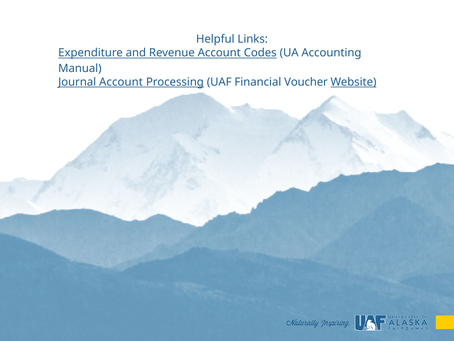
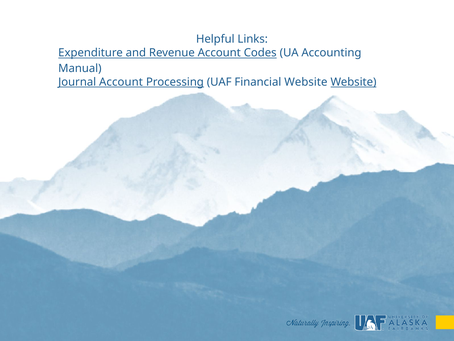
Financial Voucher: Voucher -> Website (306, 82)
